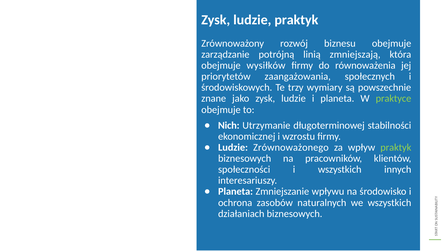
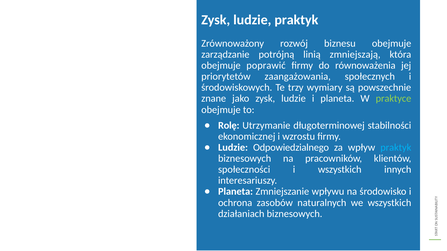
wysiłków: wysiłków -> poprawić (266, 66)
Nich: Nich -> Rolę (229, 126)
Zrównoważonego: Zrównoważonego -> Odpowiedzialnego (291, 148)
praktyk colour: light green -> light blue (396, 148)
